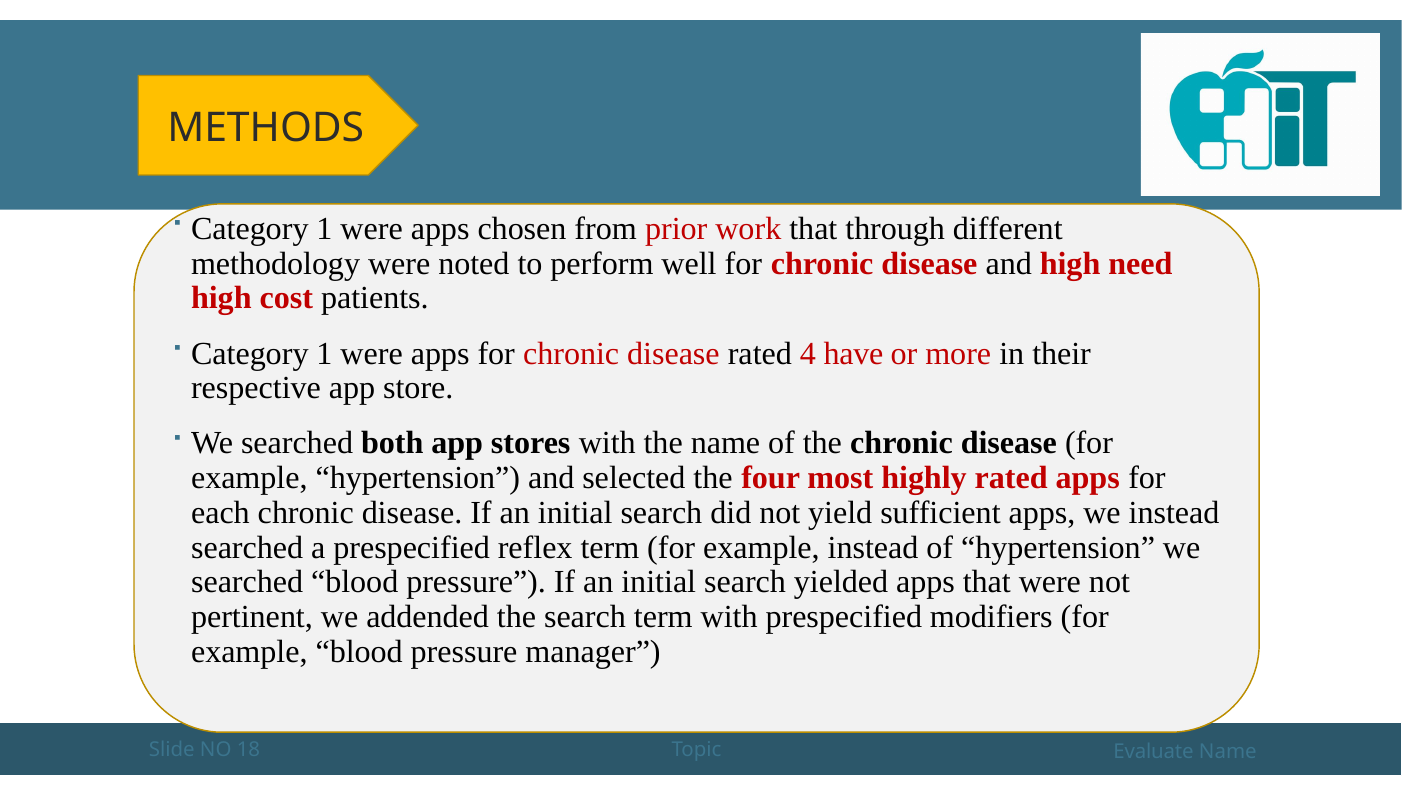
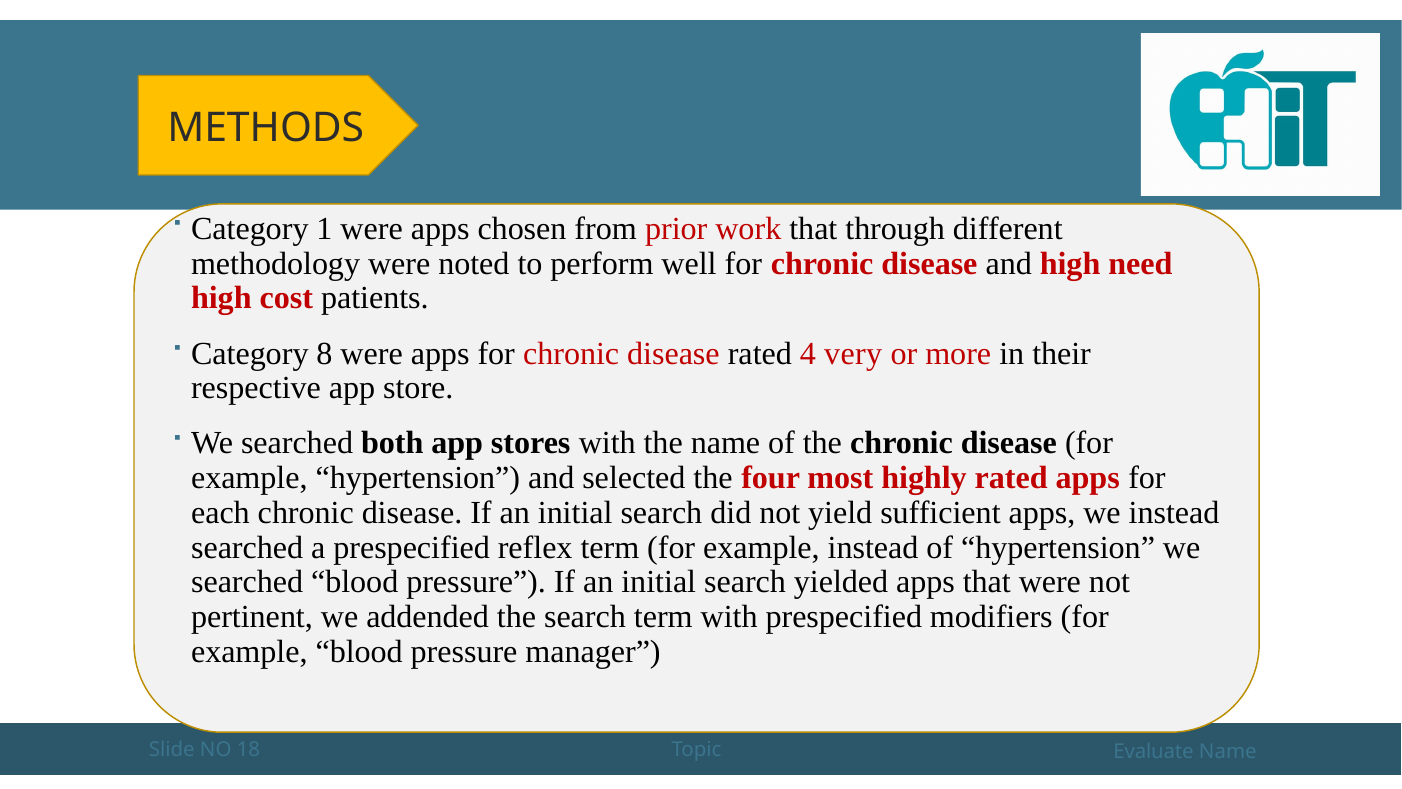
1: 1 -> 8 (325, 353)
have: have -> very (853, 353)
